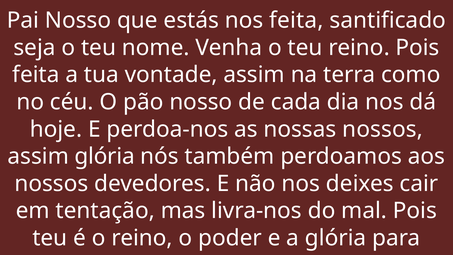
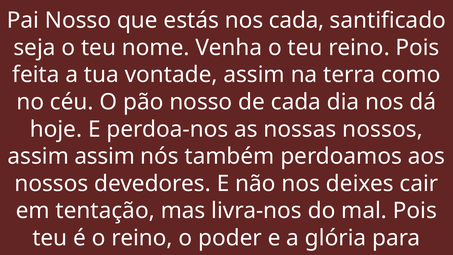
nos feita: feita -> cada (297, 20)
assim glória: glória -> assim (105, 156)
